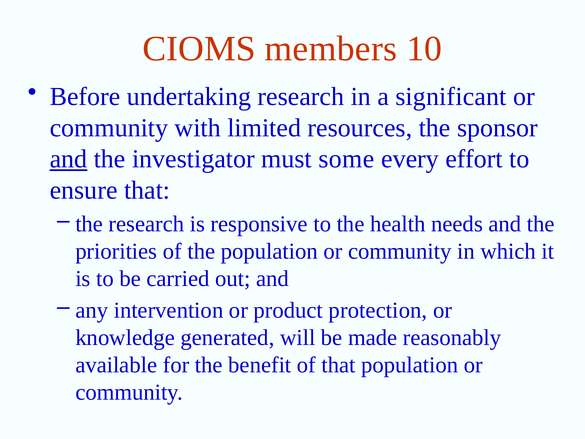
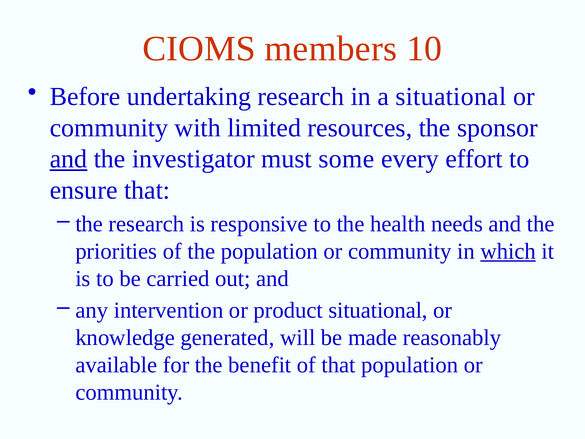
a significant: significant -> situational (451, 97)
which underline: none -> present (508, 251)
product protection: protection -> situational (378, 310)
